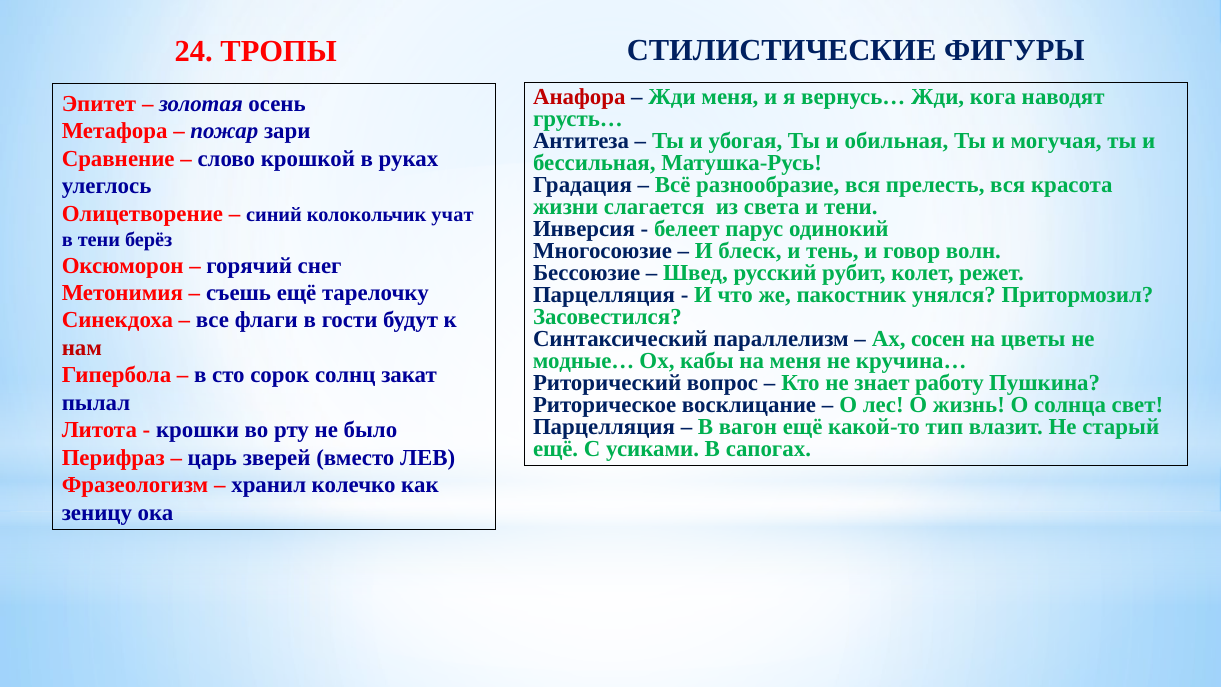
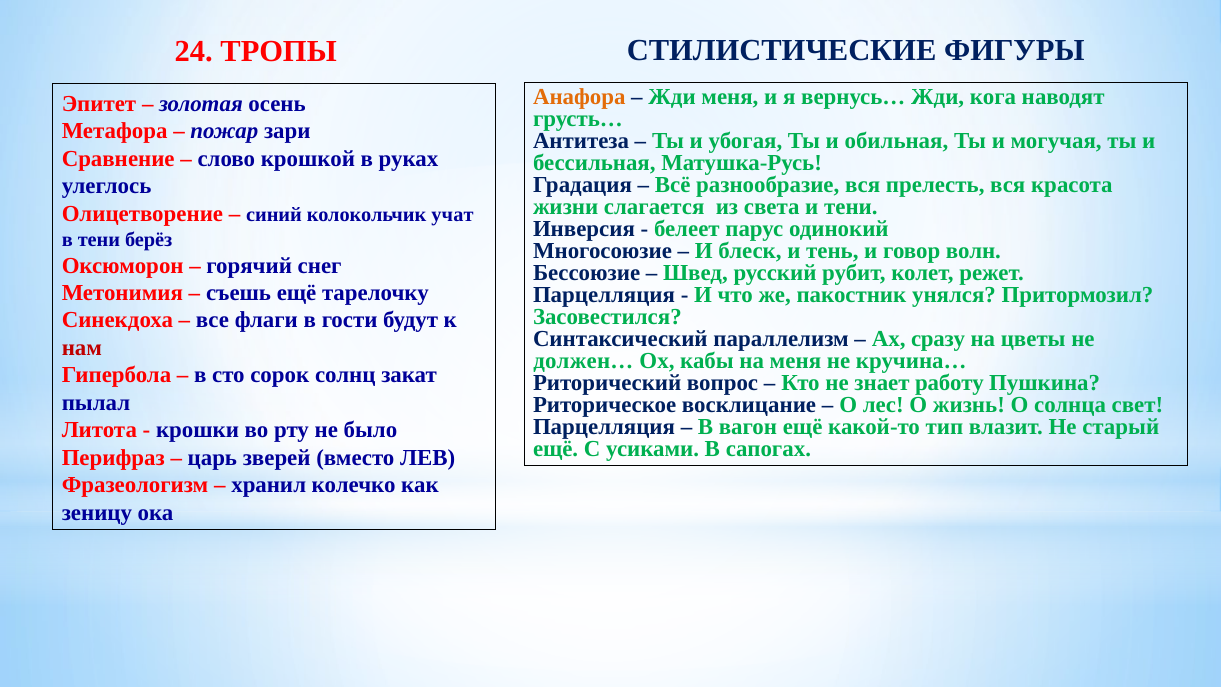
Анафора colour: red -> orange (579, 97)
сосен: сосен -> сразу (938, 339)
модные…: модные… -> должен… (583, 361)
